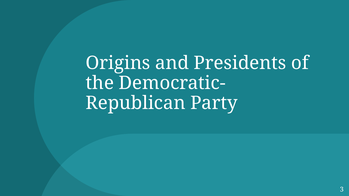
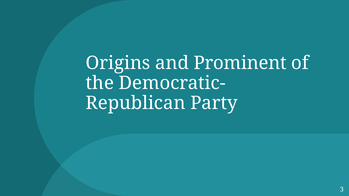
Presidents: Presidents -> Prominent (240, 63)
